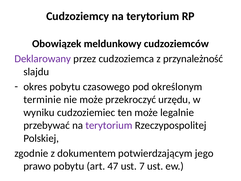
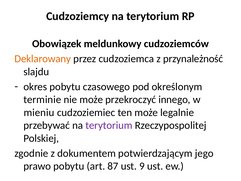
Deklarowany colour: purple -> orange (43, 59)
urzędu: urzędu -> innego (174, 99)
wyniku: wyniku -> mieniu (39, 112)
47: 47 -> 87 (113, 166)
7: 7 -> 9 (142, 166)
